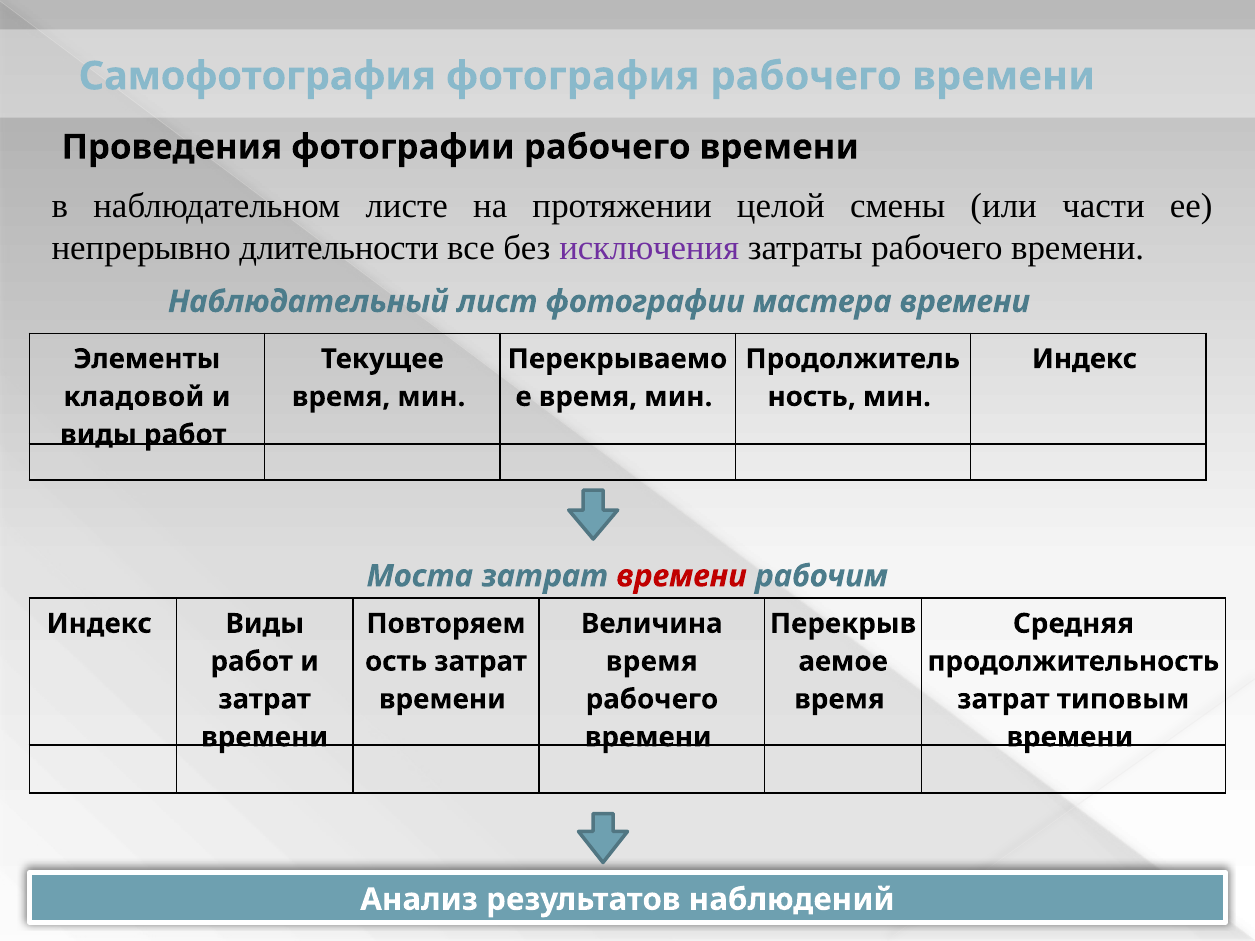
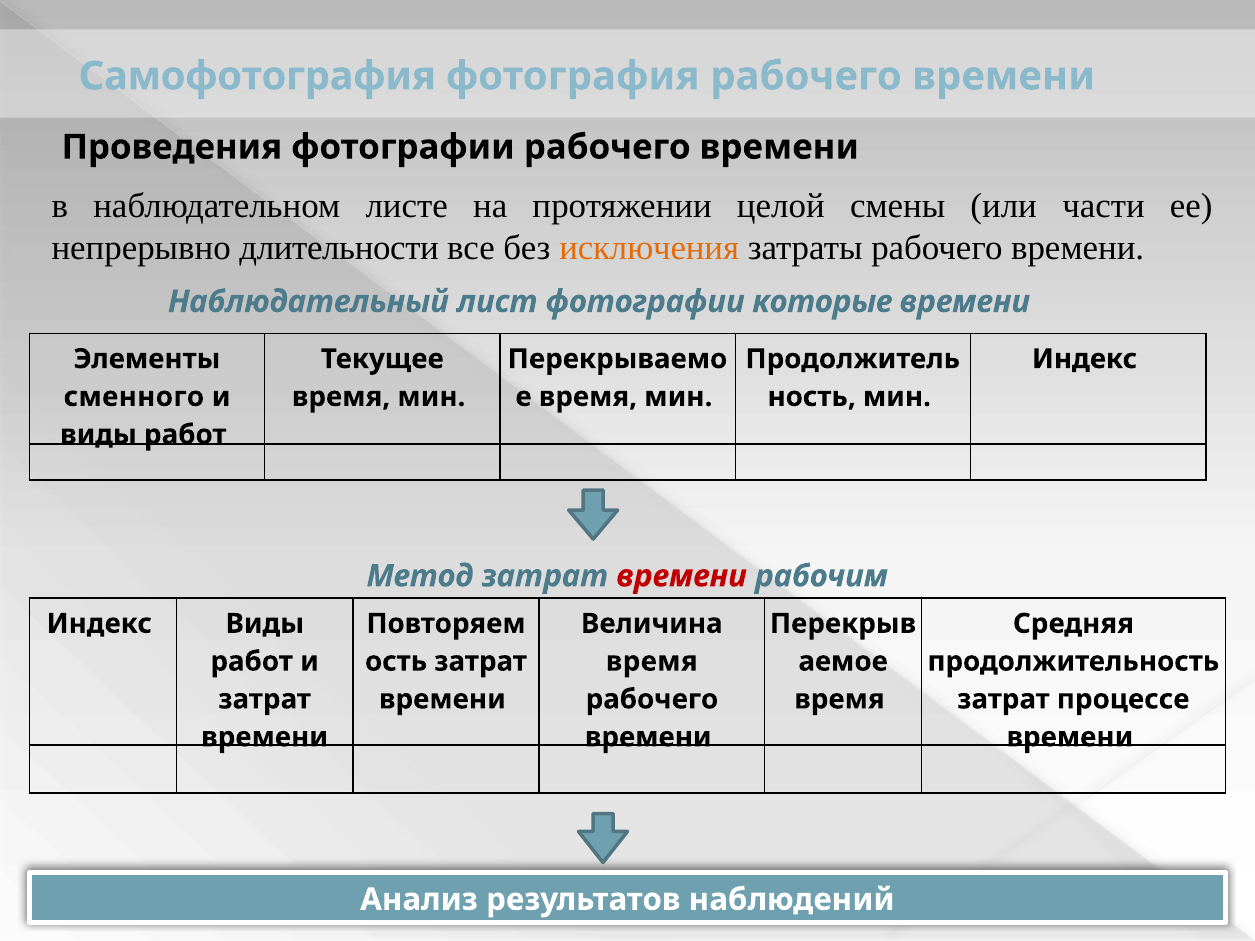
исключения colour: purple -> orange (649, 248)
мастера: мастера -> которые (822, 302)
кладовой: кладовой -> сменного (134, 397)
Моста: Моста -> Метод (420, 576)
типовым: типовым -> процессе (1123, 699)
